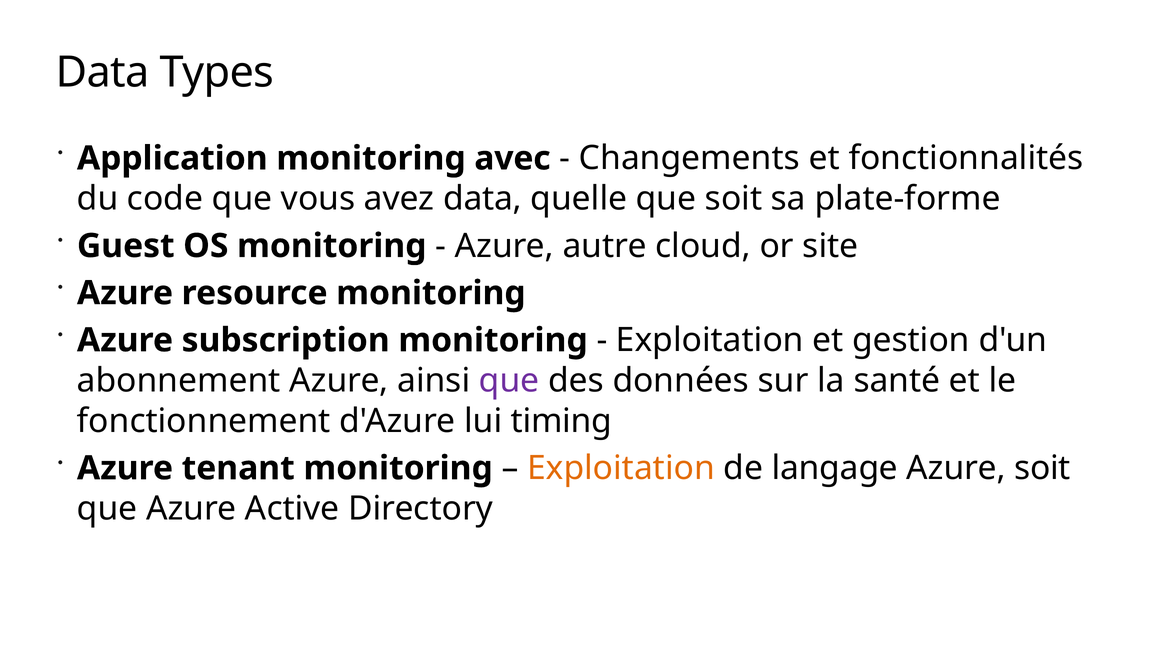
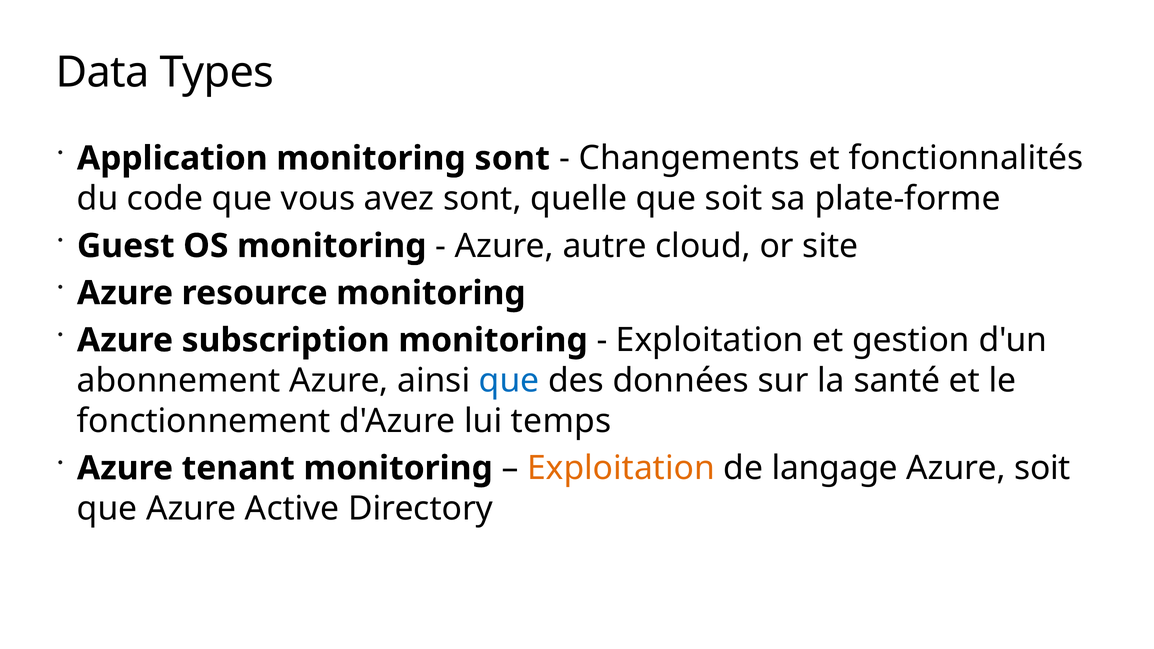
monitoring avec: avec -> sont (512, 158)
avez data: data -> sont (482, 199)
que colour: purple -> blue (509, 381)
timing: timing -> temps (561, 421)
